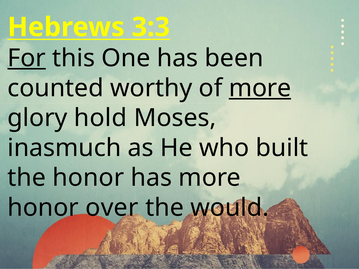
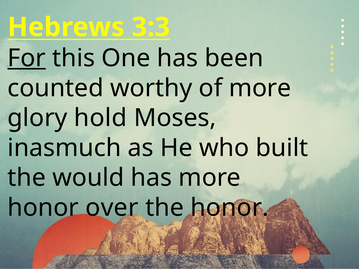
more underline: present -> none (260, 88)
the honor: honor -> would (88, 178)
the would: would -> honor (230, 208)
